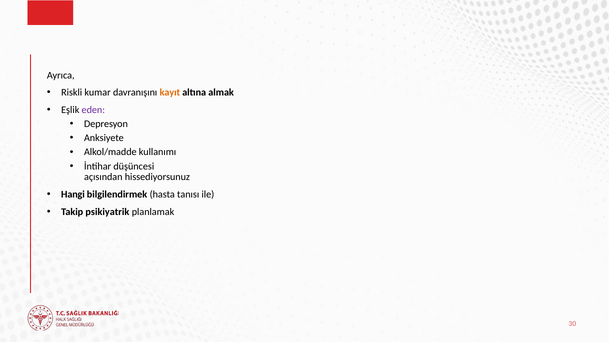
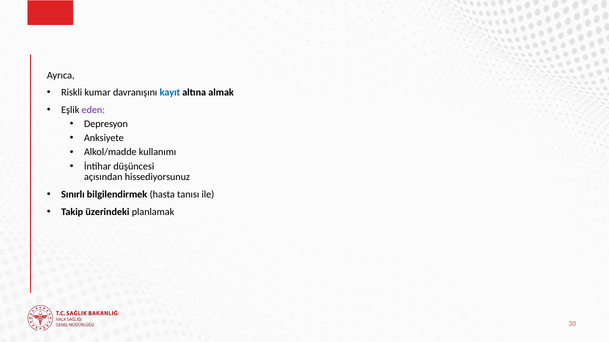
kayıt colour: orange -> blue (170, 93)
Hangi: Hangi -> Sınırlı (73, 195)
psikiyatrik: psikiyatrik -> üzerindeki (107, 212)
